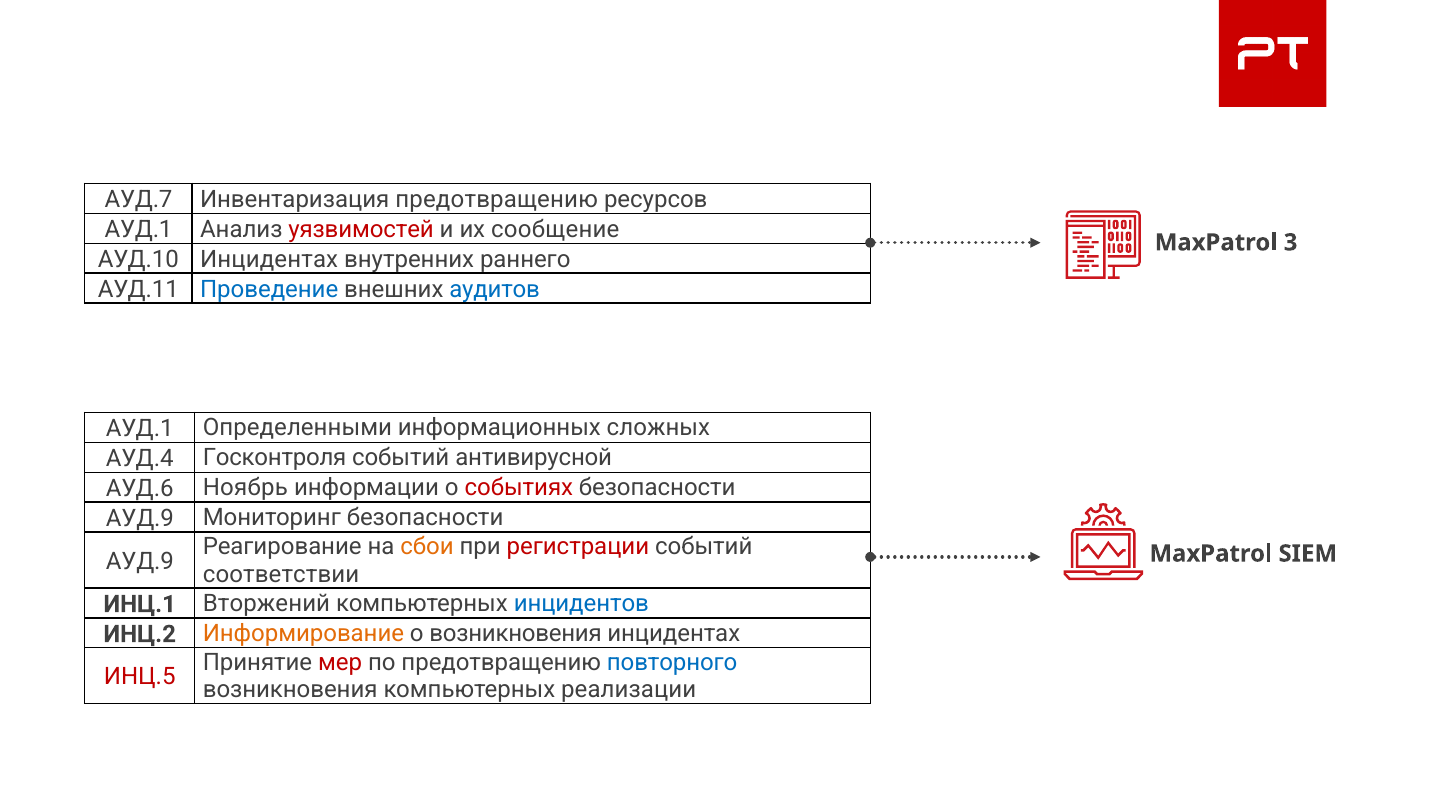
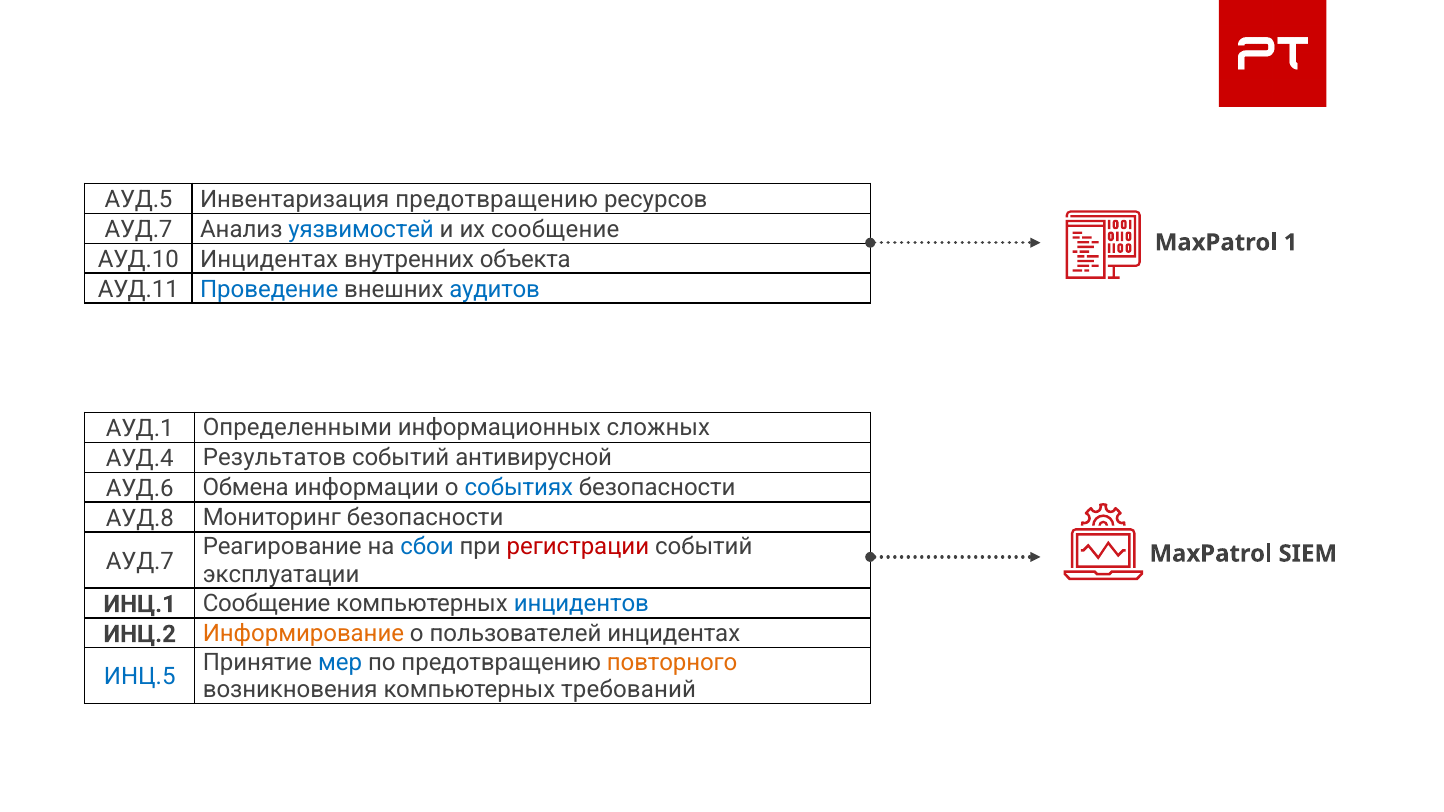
АУД.7: АУД.7 -> АУД.5 (139, 200)
АУД.1: АУД.1 -> АУД.7 (139, 230)
уязвимостей colour: red -> blue (361, 230)
3: 3 -> 1 (1291, 243)
раннего: раннего -> объекта (525, 259)
Госконтроля: Госконтроля -> Результатов (274, 458)
Ноябрь: Ноябрь -> Обмена (246, 488)
событиях colour: red -> blue (519, 488)
АУД.9: АУД.9 -> АУД.8 (140, 518)
сбои colour: orange -> blue (427, 546)
АУД.9: АУД.9 -> АУД.7 (140, 561)
соответствии: соответствии -> эксплуатации (281, 574)
ИНЦ.1 Вторжений: Вторжений -> Сообщение (267, 603)
о возникновения: возникновения -> пользователей (515, 633)
мер colour: red -> blue (340, 662)
повторного colour: blue -> orange (672, 662)
ИНЦ.5 colour: red -> blue (140, 677)
компьютерных реализации: реализации -> требований (629, 690)
